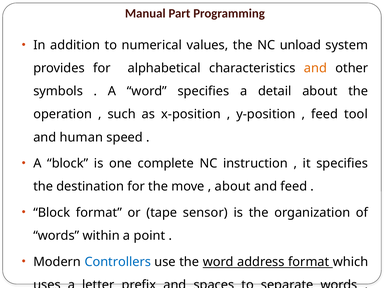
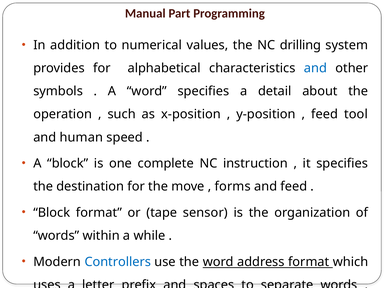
unload: unload -> drilling (300, 45)
and colour: orange -> blue (315, 68)
about: about -> forms (233, 186)
point: point -> while (149, 236)
